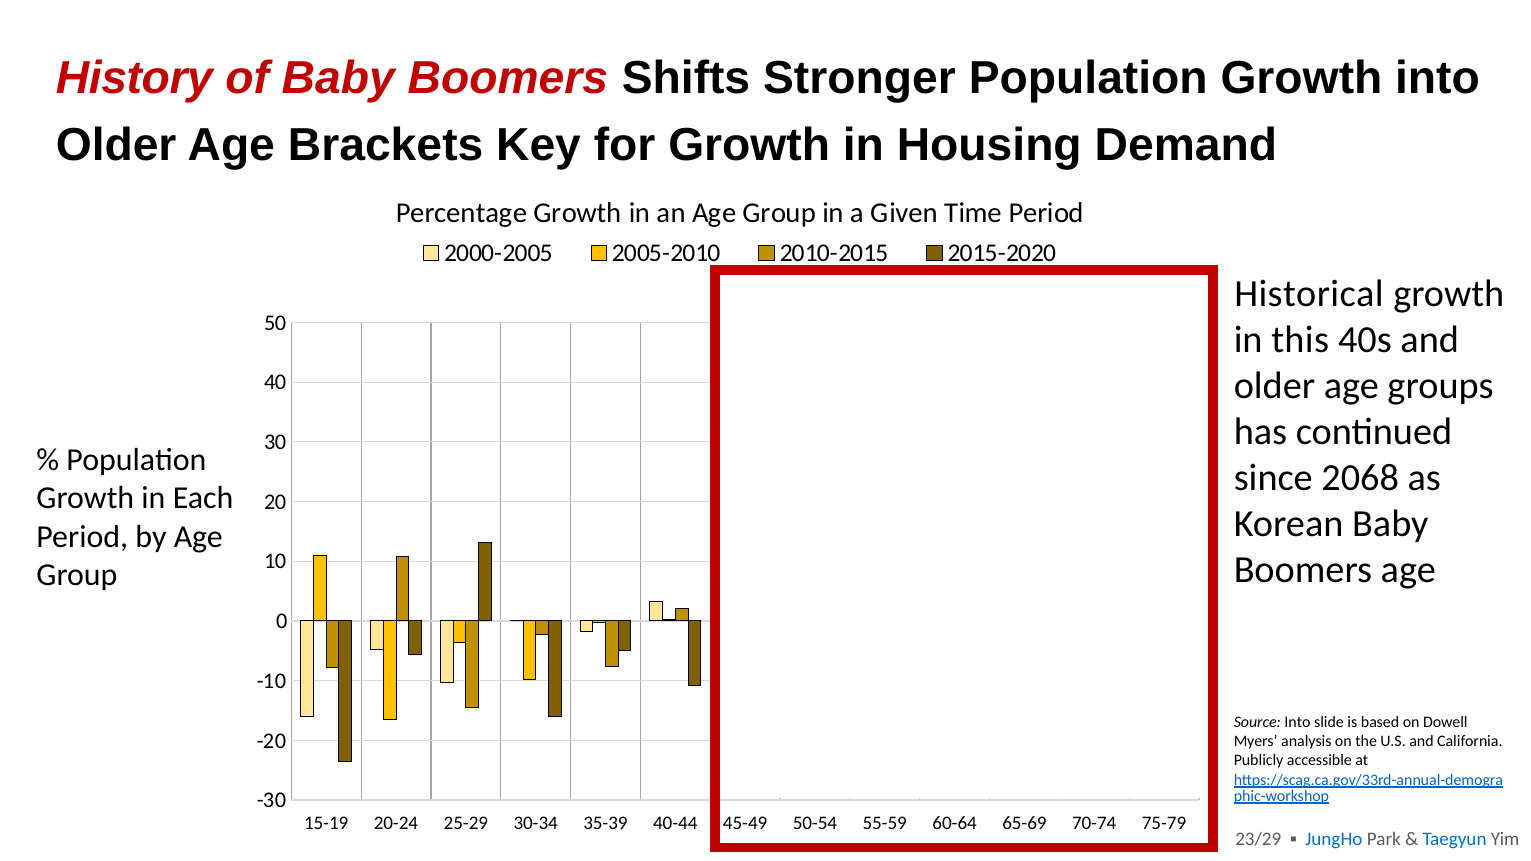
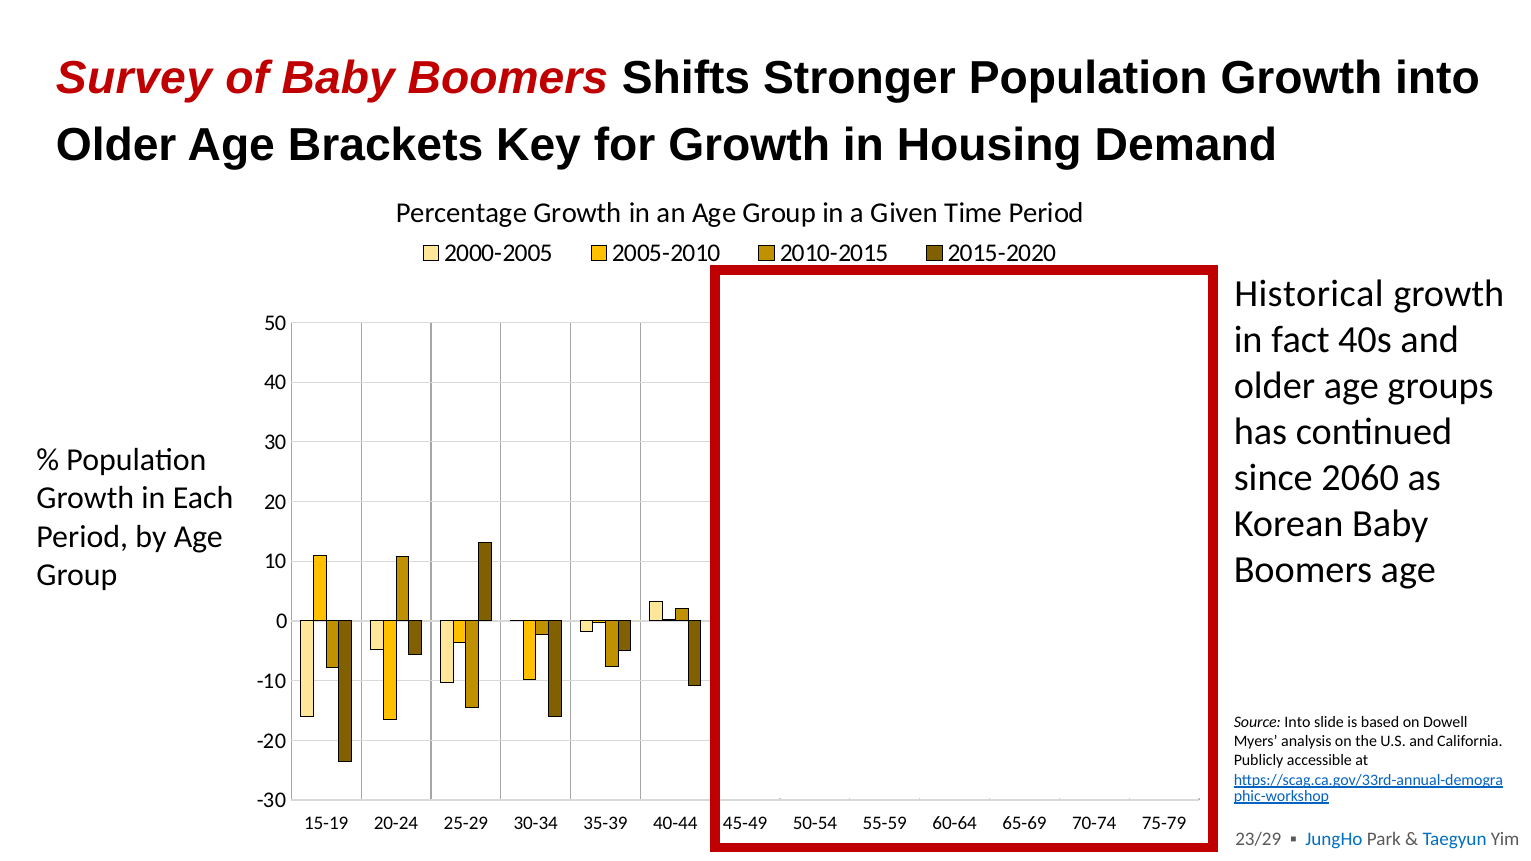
History: History -> Survey (134, 78)
this: this -> fact (1300, 340)
2068: 2068 -> 2060 (1360, 478)
